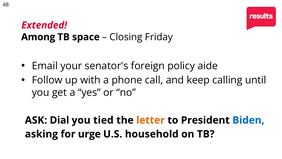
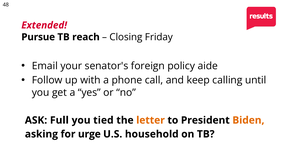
Among: Among -> Pursue (38, 37)
space: space -> reach (86, 37)
Dial: Dial -> Full (59, 120)
Biden colour: blue -> orange (248, 120)
